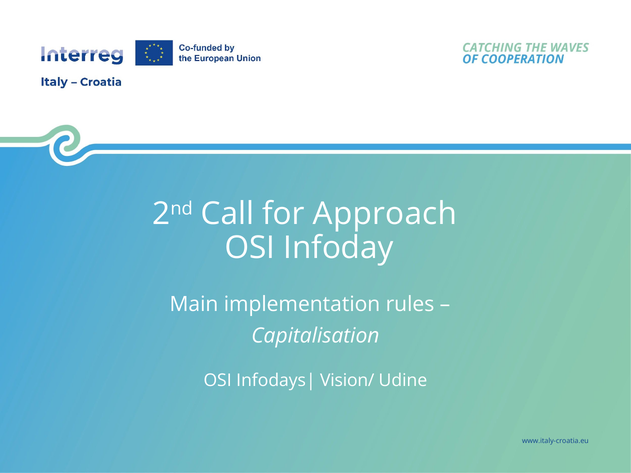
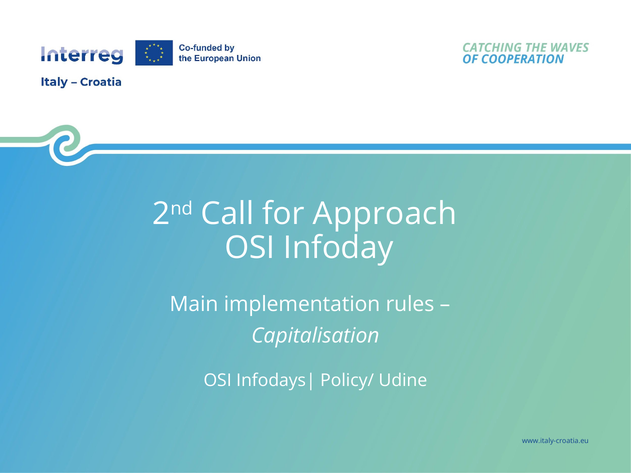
Vision/: Vision/ -> Policy/ (347, 381)
